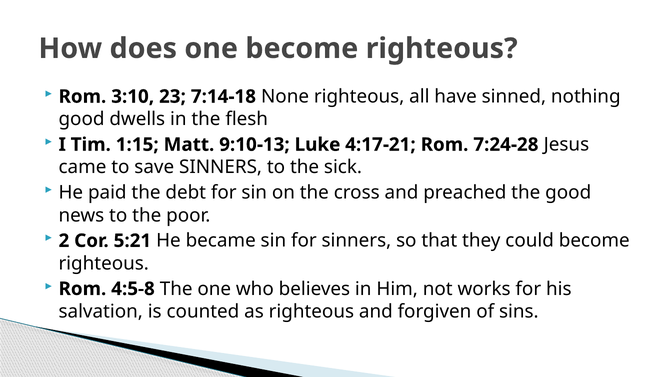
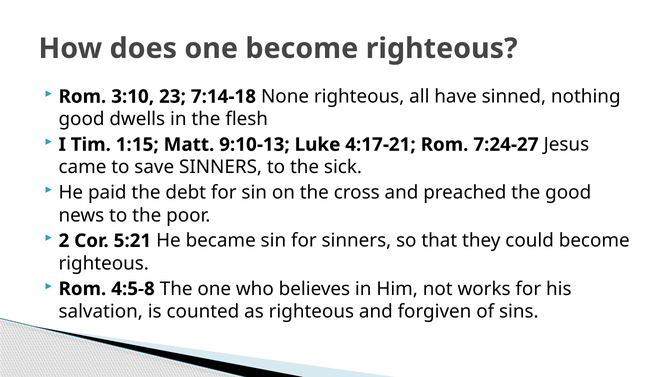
7:24-28: 7:24-28 -> 7:24-27 (506, 145)
